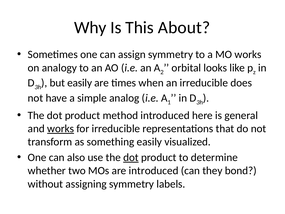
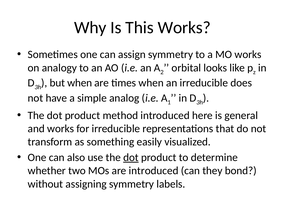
This About: About -> Works (184, 28)
but easily: easily -> when (80, 83)
works underline: present -> none (61, 128)
